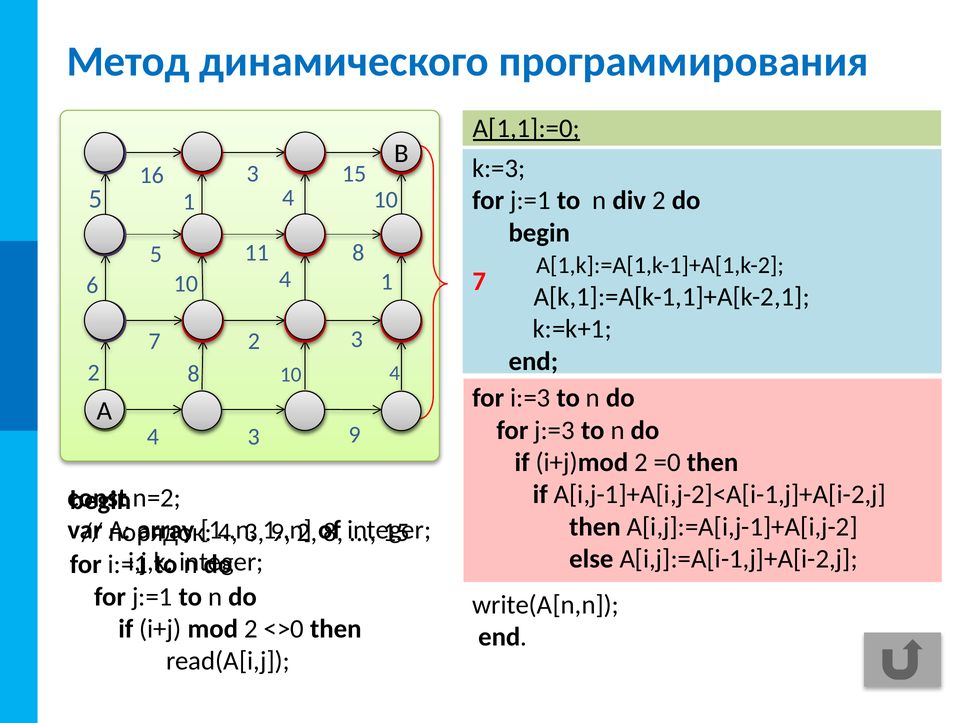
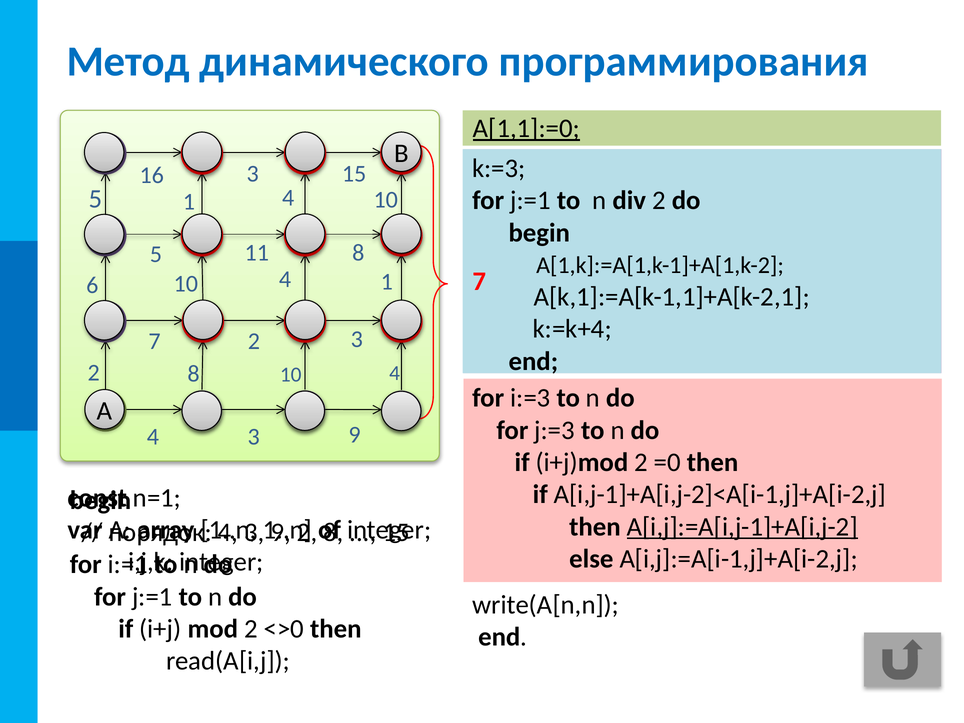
k:=k+1: k:=k+1 -> k:=k+4 (572, 329)
n=2: n=2 -> n=1 (157, 498)
A[i,j]:=A[i,j-1]+A[i,j-2 underline: none -> present (742, 527)
